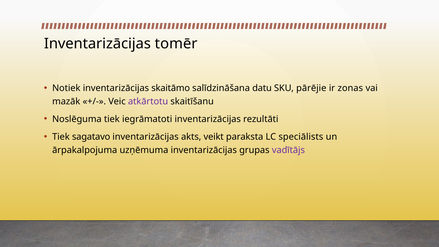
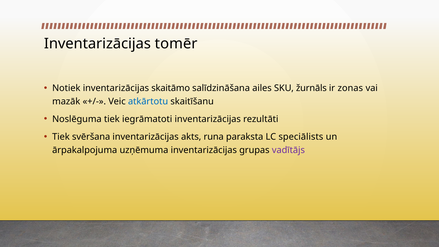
datu: datu -> ailes (262, 88)
pārējie: pārējie -> žurnāls (311, 88)
atkārtotu colour: purple -> blue (148, 101)
sagatavo: sagatavo -> svēršana (91, 137)
veikt: veikt -> runa (214, 137)
